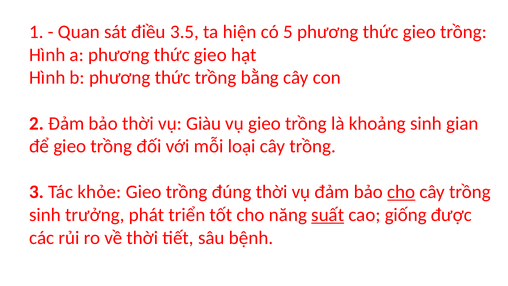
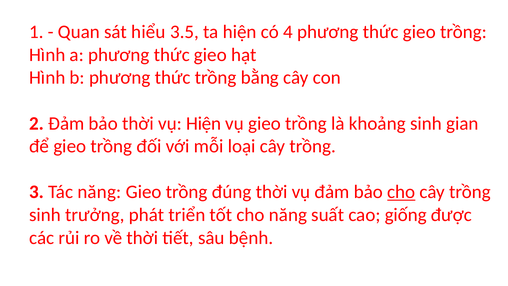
điều: điều -> hiểu (148, 32)
5: 5 -> 4 (288, 32)
vụ Giàu: Giàu -> Hiện (204, 123)
Tác khỏe: khỏe -> năng (99, 192)
suất underline: present -> none (328, 215)
